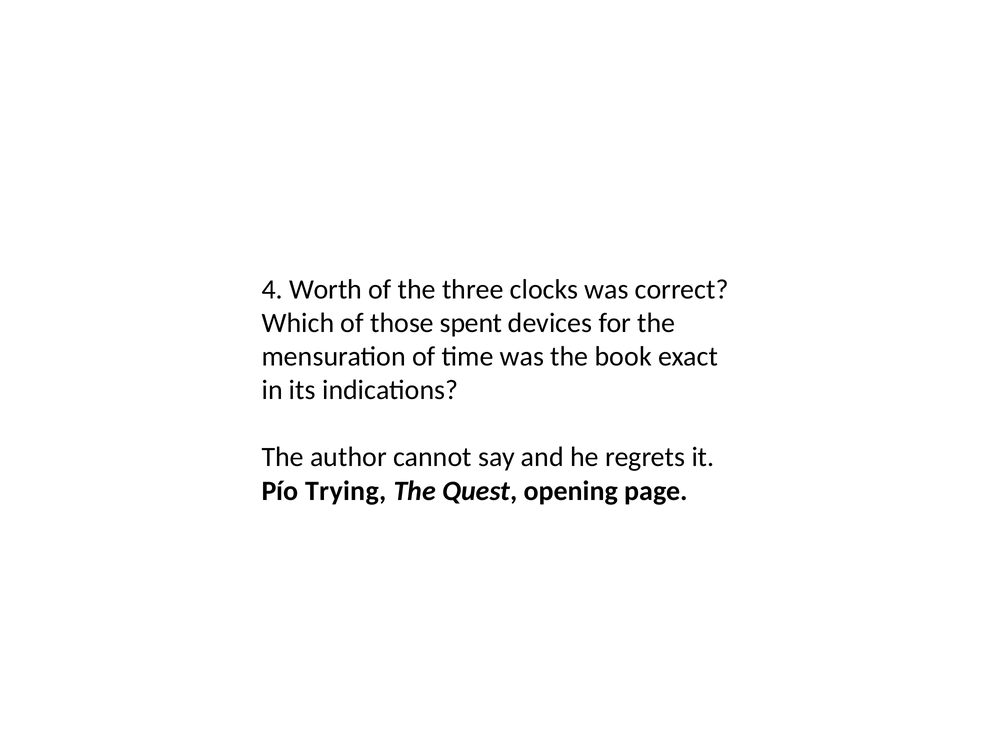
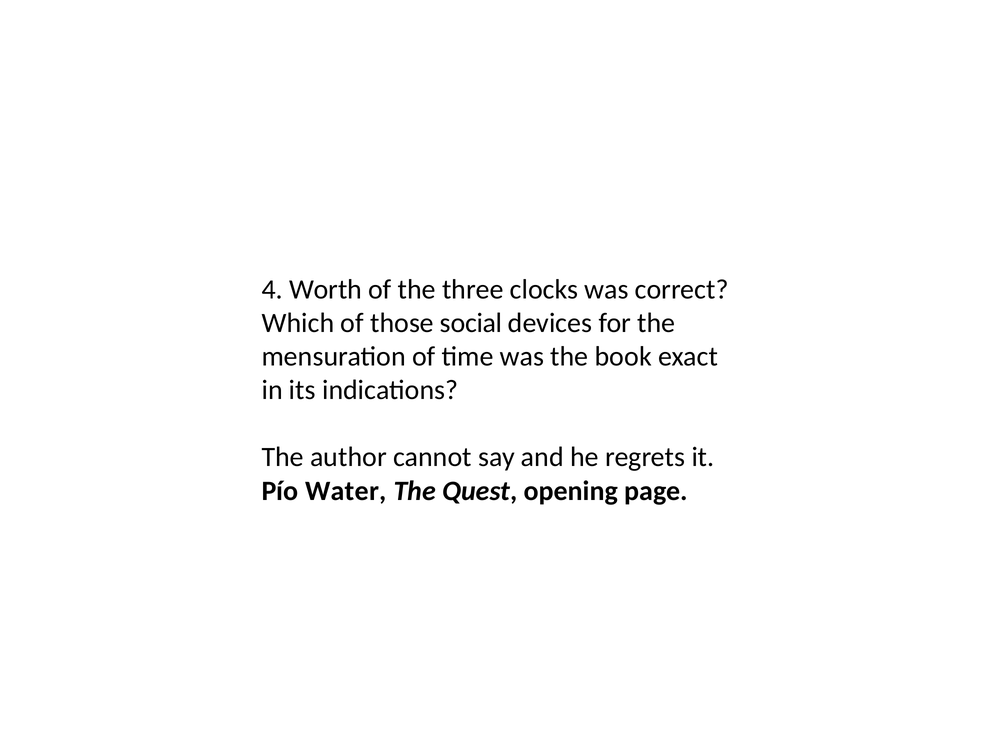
spent: spent -> social (471, 323)
Trying: Trying -> Water (346, 491)
